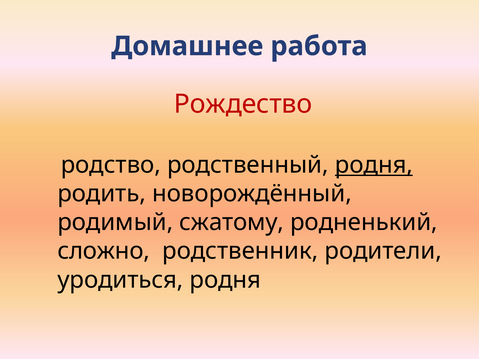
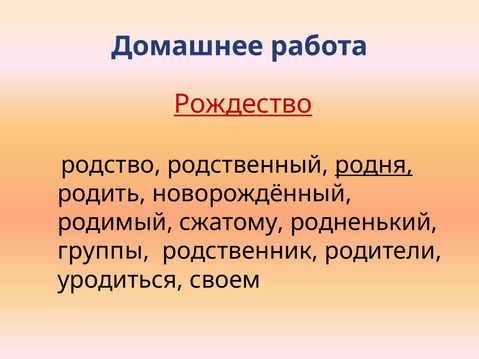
Рождество underline: none -> present (243, 104)
сложно: сложно -> группы (103, 251)
уродиться родня: родня -> своем (225, 280)
